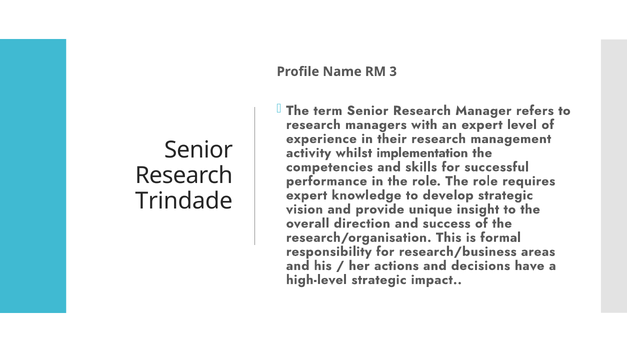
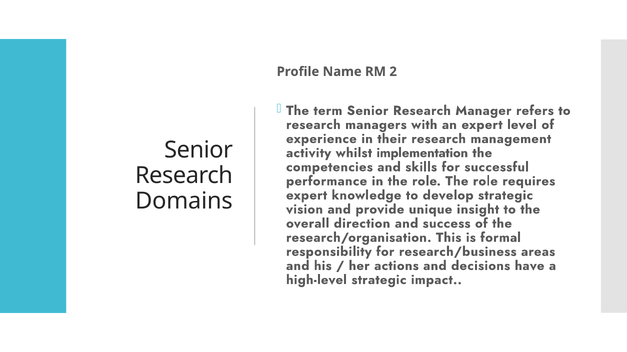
3: 3 -> 2 (393, 72)
Trindade: Trindade -> Domains (184, 201)
